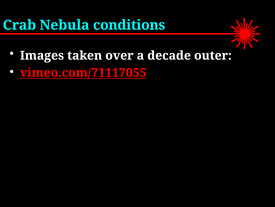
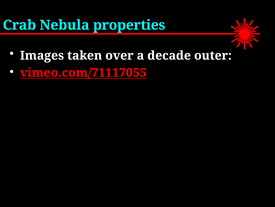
conditions: conditions -> properties (129, 25)
